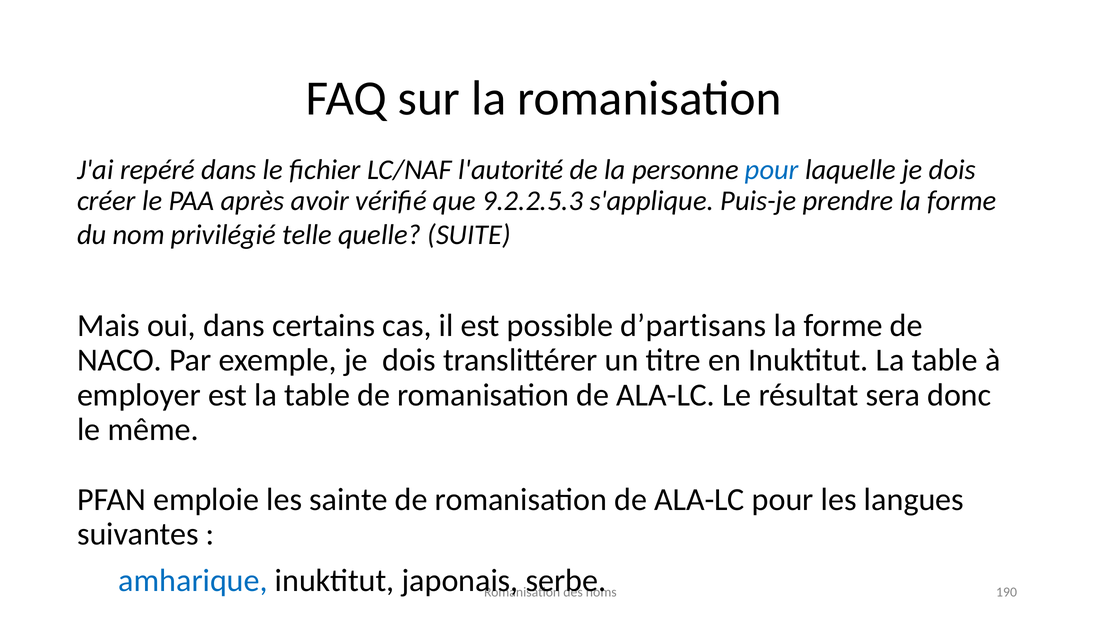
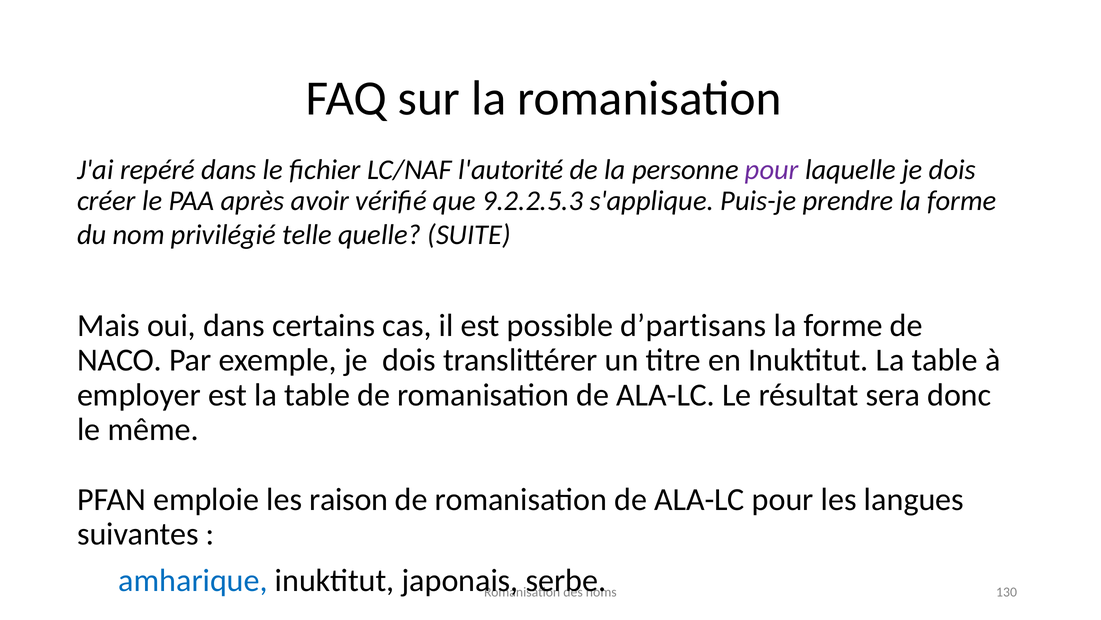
pour colour: blue -> purple (772, 170)
sainte: sainte -> raison (349, 499)
190: 190 -> 130 (1007, 591)
